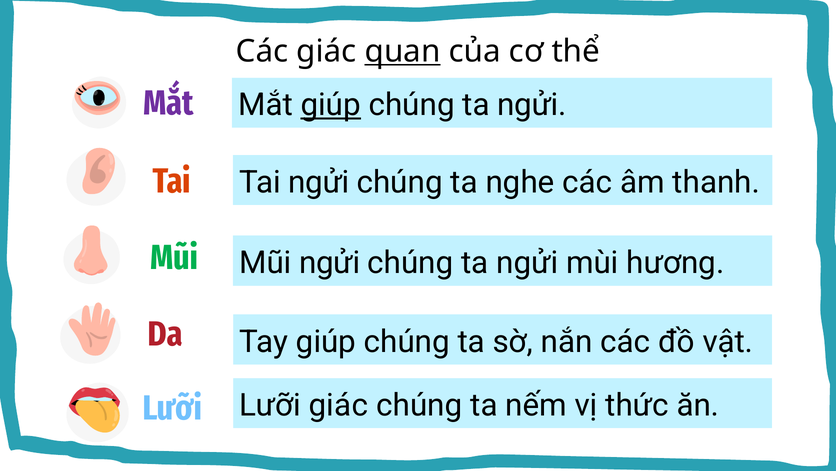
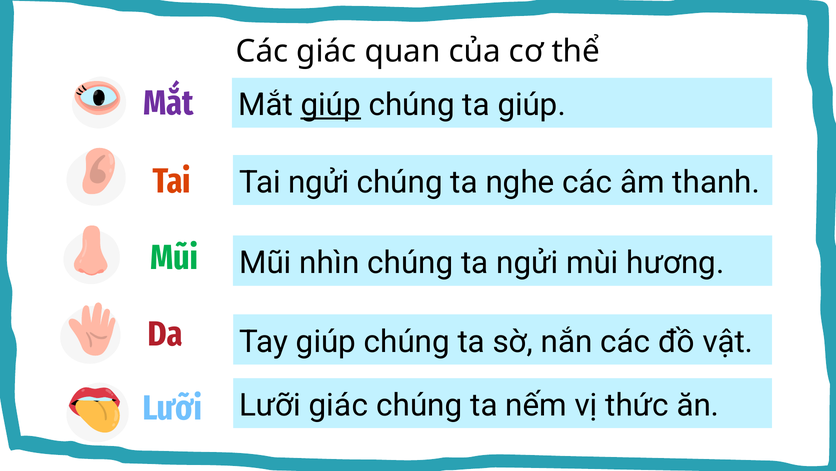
quan underline: present -> none (403, 51)
ngửi: ngửi -> giúp (532, 105)
Mũi ngửi: ngửi -> nhìn (329, 263)
